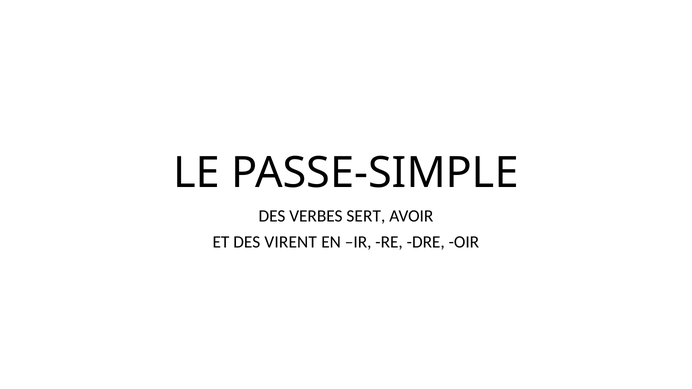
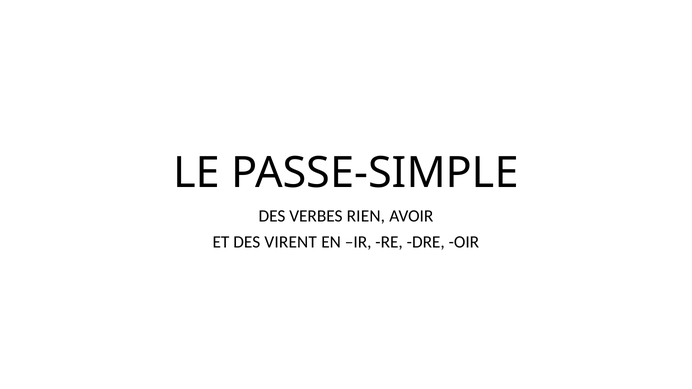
SERT: SERT -> RIEN (366, 216)
